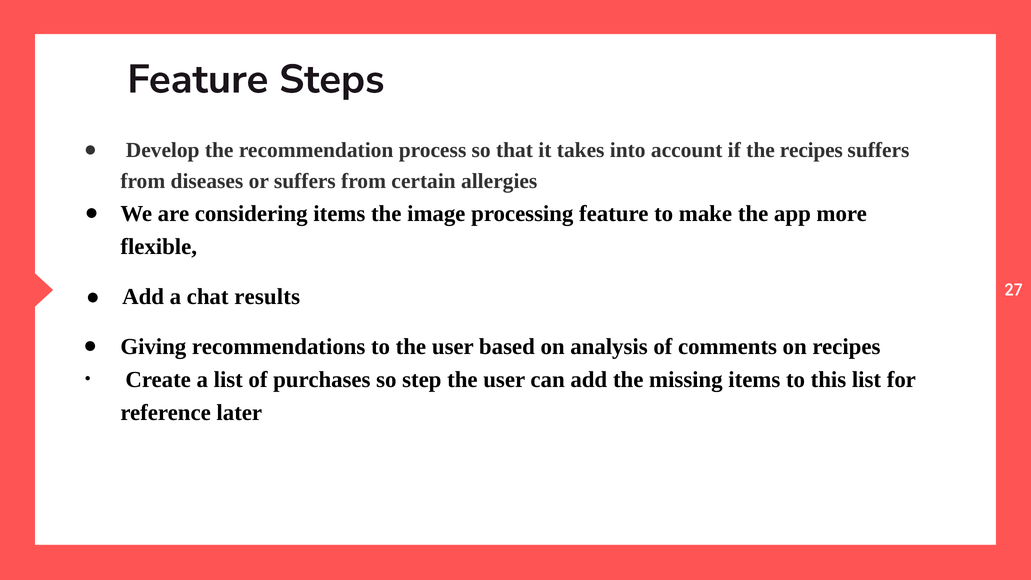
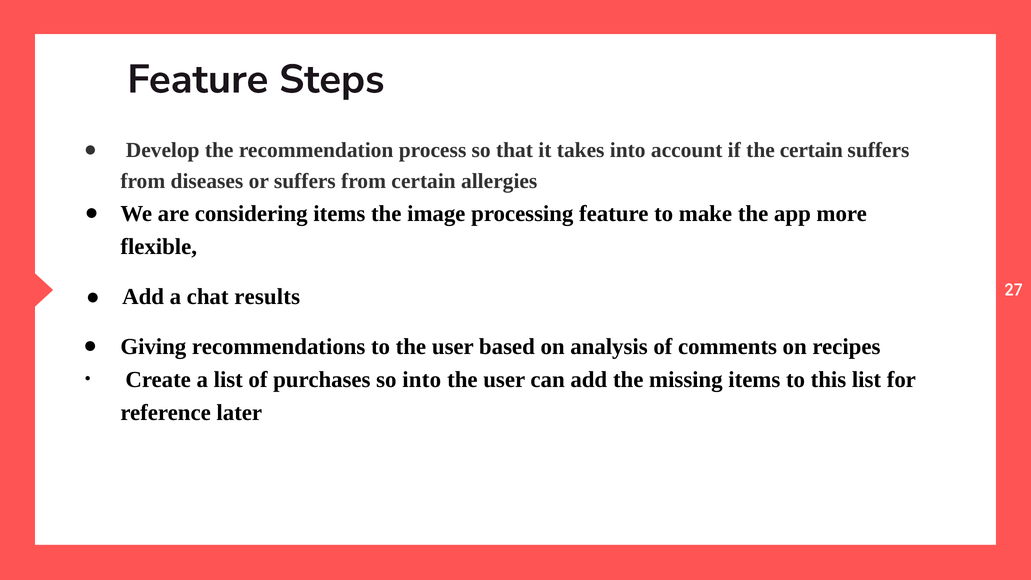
the recipes: recipes -> certain (811, 150)
so step: step -> into (422, 380)
